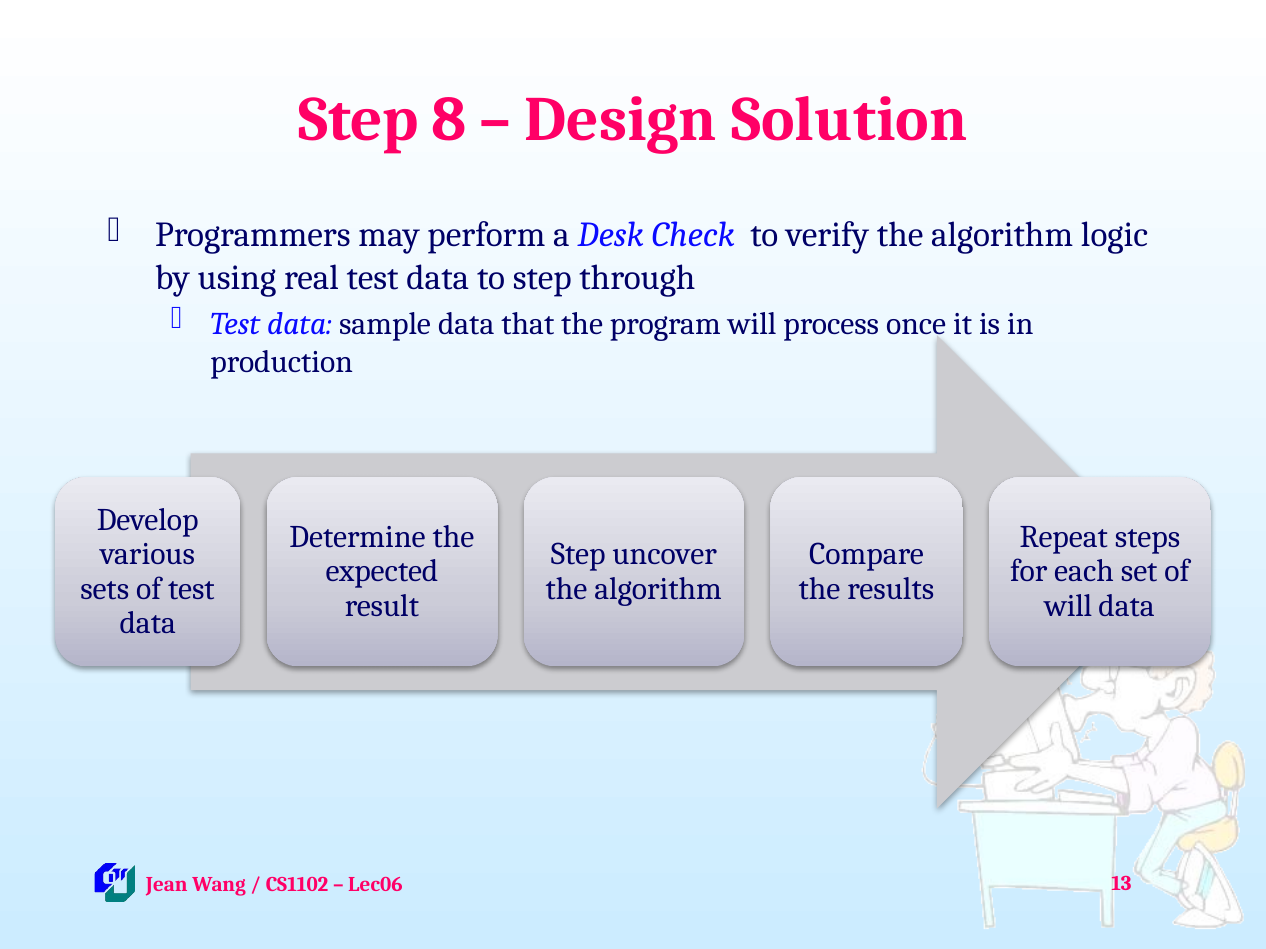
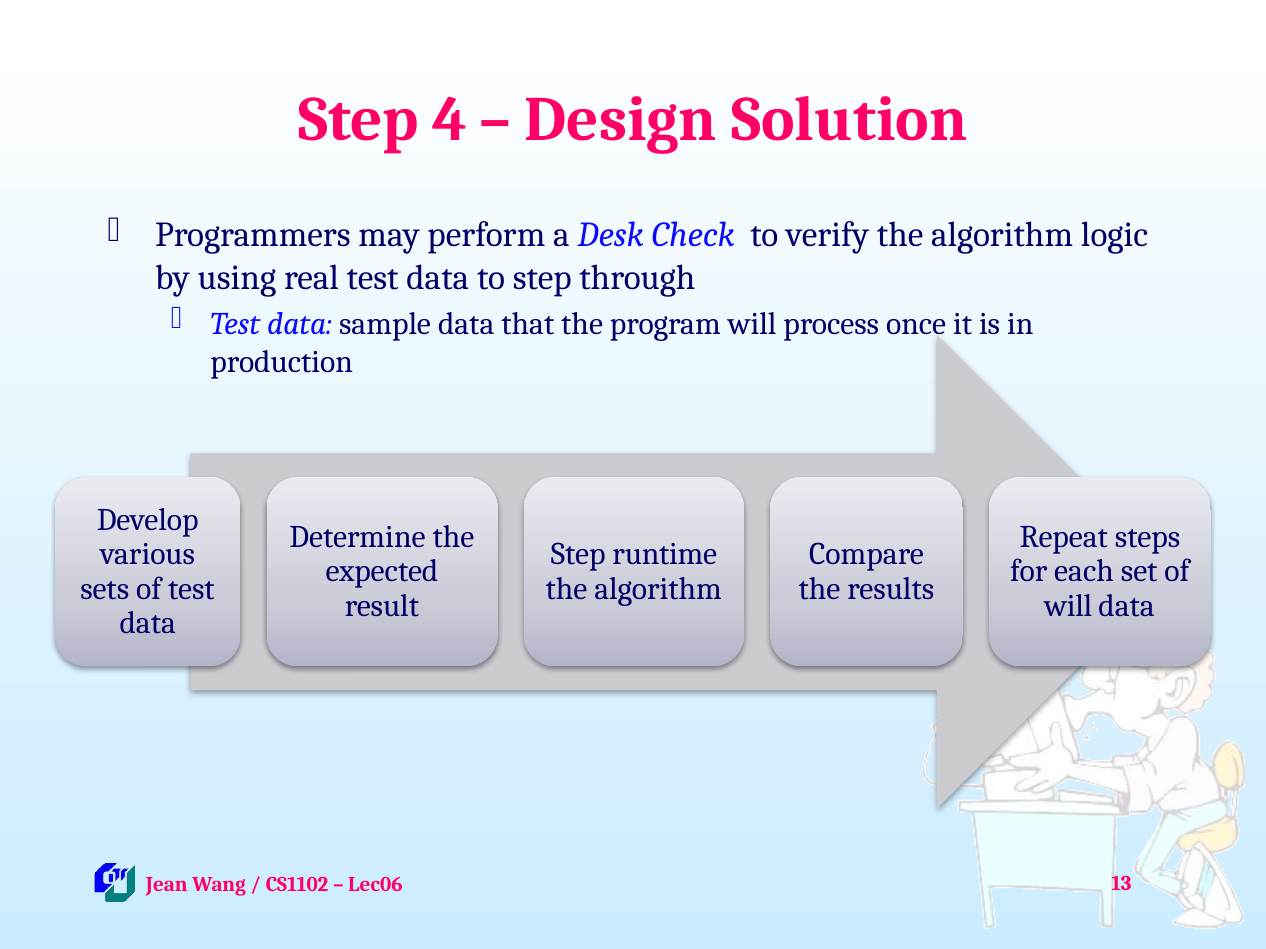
8: 8 -> 4 (450, 120)
uncover: uncover -> runtime (665, 555)
